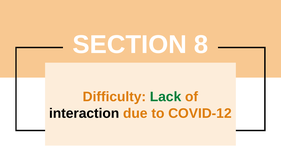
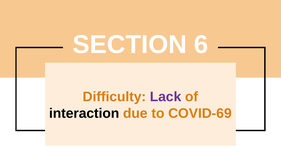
8: 8 -> 6 (201, 45)
Lack colour: green -> purple (166, 97)
COVID-12: COVID-12 -> COVID-69 (200, 113)
